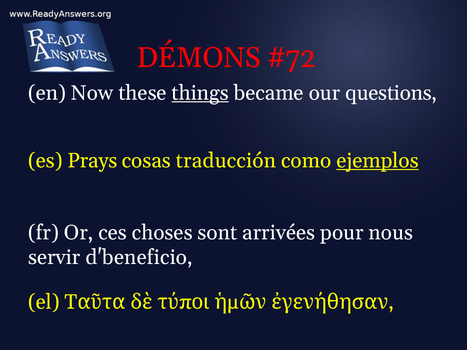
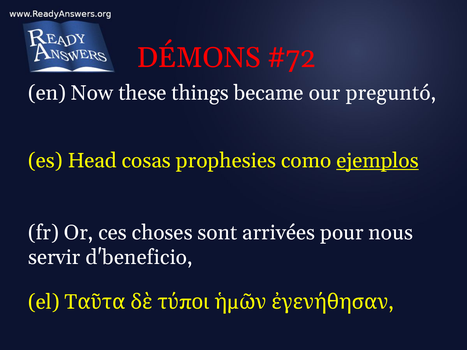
things underline: present -> none (200, 93)
questions: questions -> preguntó (391, 93)
Prays: Prays -> Head (92, 161)
traducción: traducción -> prophesies (226, 161)
